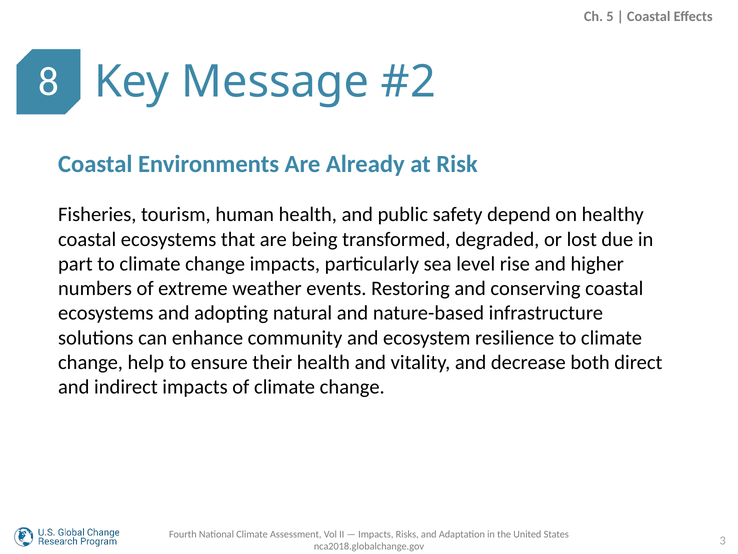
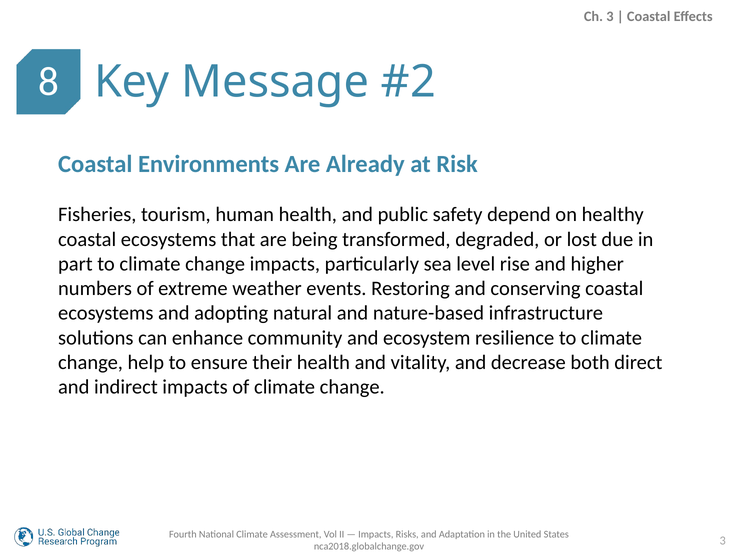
Ch 5: 5 -> 3 (610, 16)
